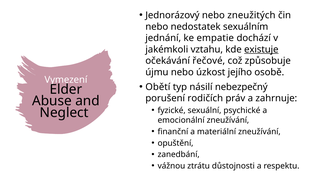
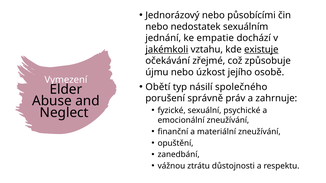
zneužitých: zneužitých -> působícími (251, 15)
jakémkoli underline: none -> present (167, 50)
řečové: řečové -> zřejmé (209, 61)
nebezpečný: nebezpečný -> společného (241, 87)
rodičích: rodičích -> správně (205, 98)
